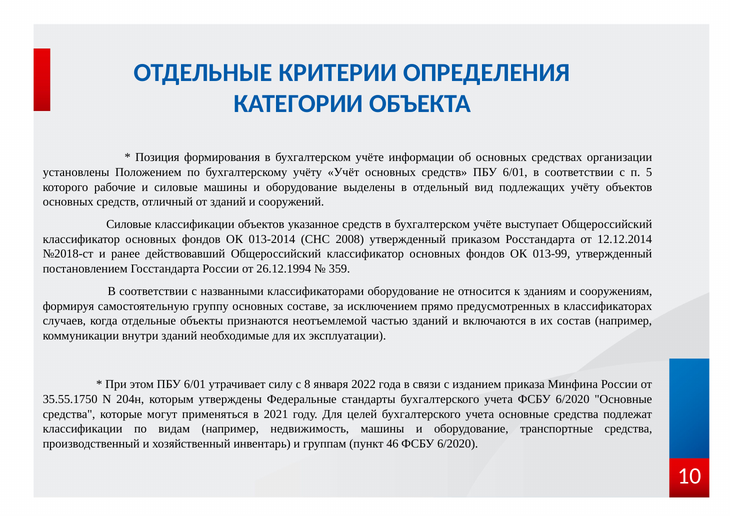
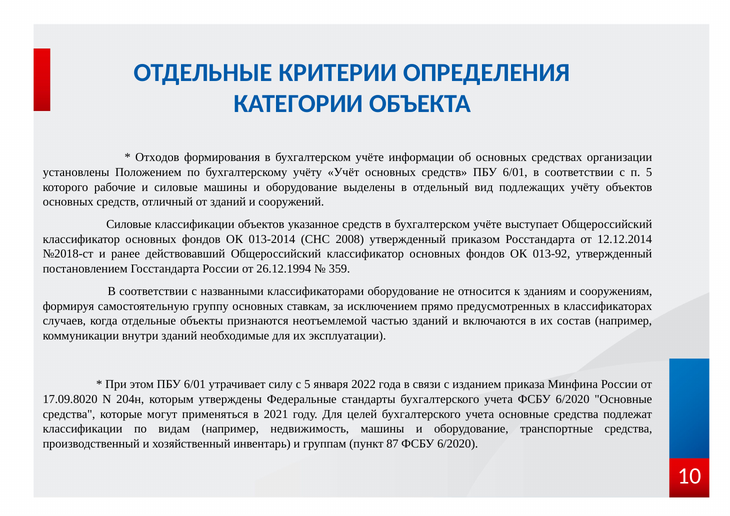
Позиция: Позиция -> Отходов (157, 158)
013-99: 013-99 -> 013-92 (552, 254)
составе: составе -> ставкам (308, 306)
с 8: 8 -> 5 (307, 385)
35.55.1750: 35.55.1750 -> 17.09.8020 (70, 399)
46: 46 -> 87 (393, 444)
